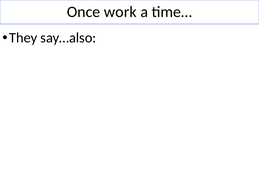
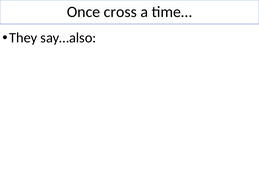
work: work -> cross (120, 12)
